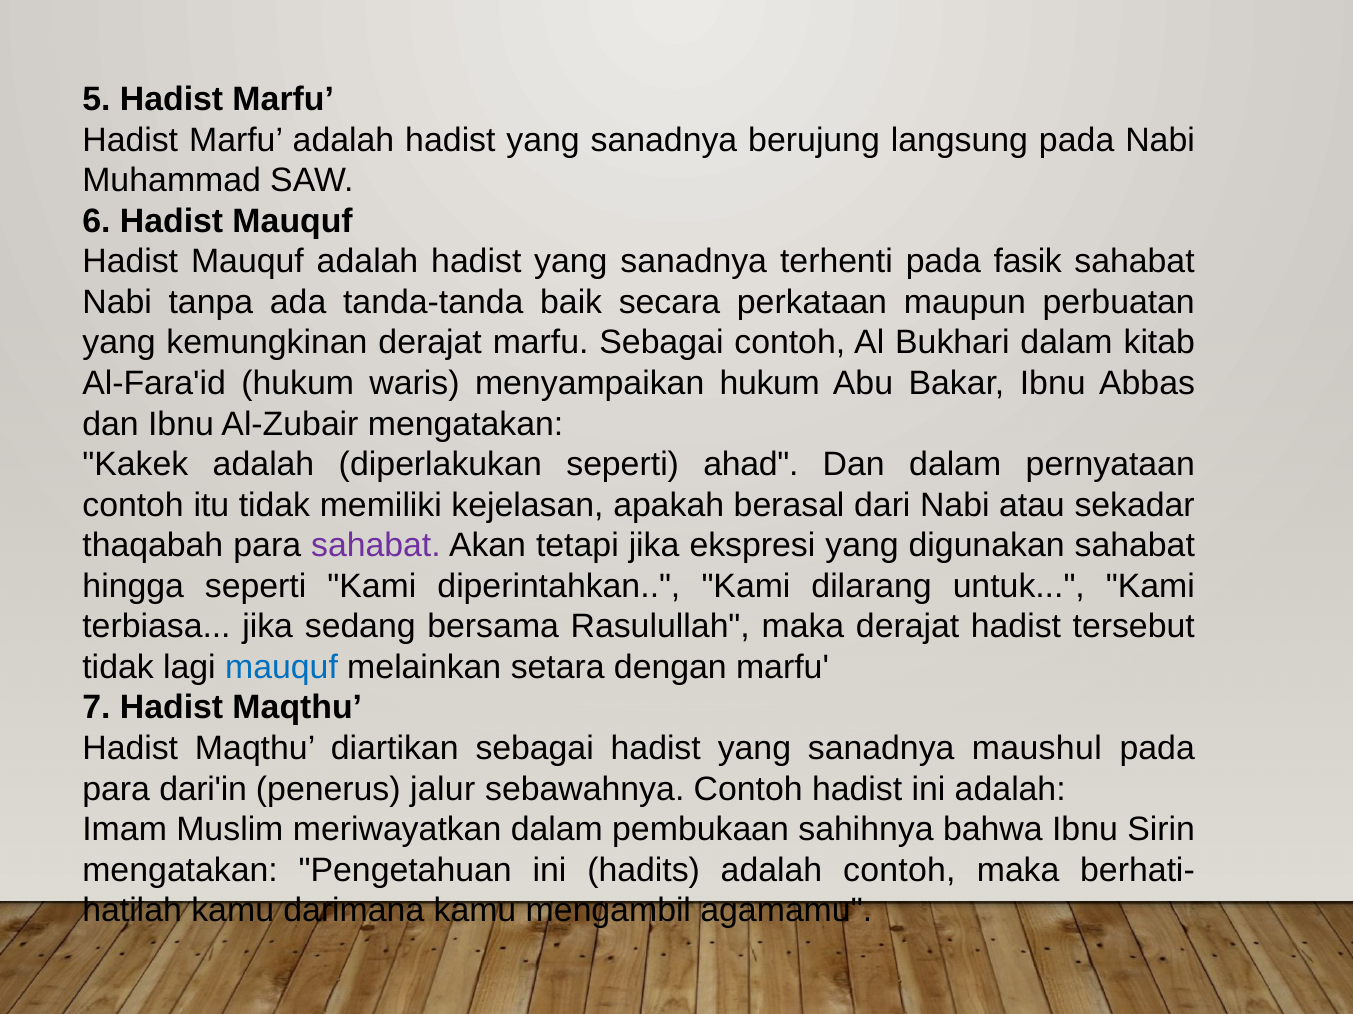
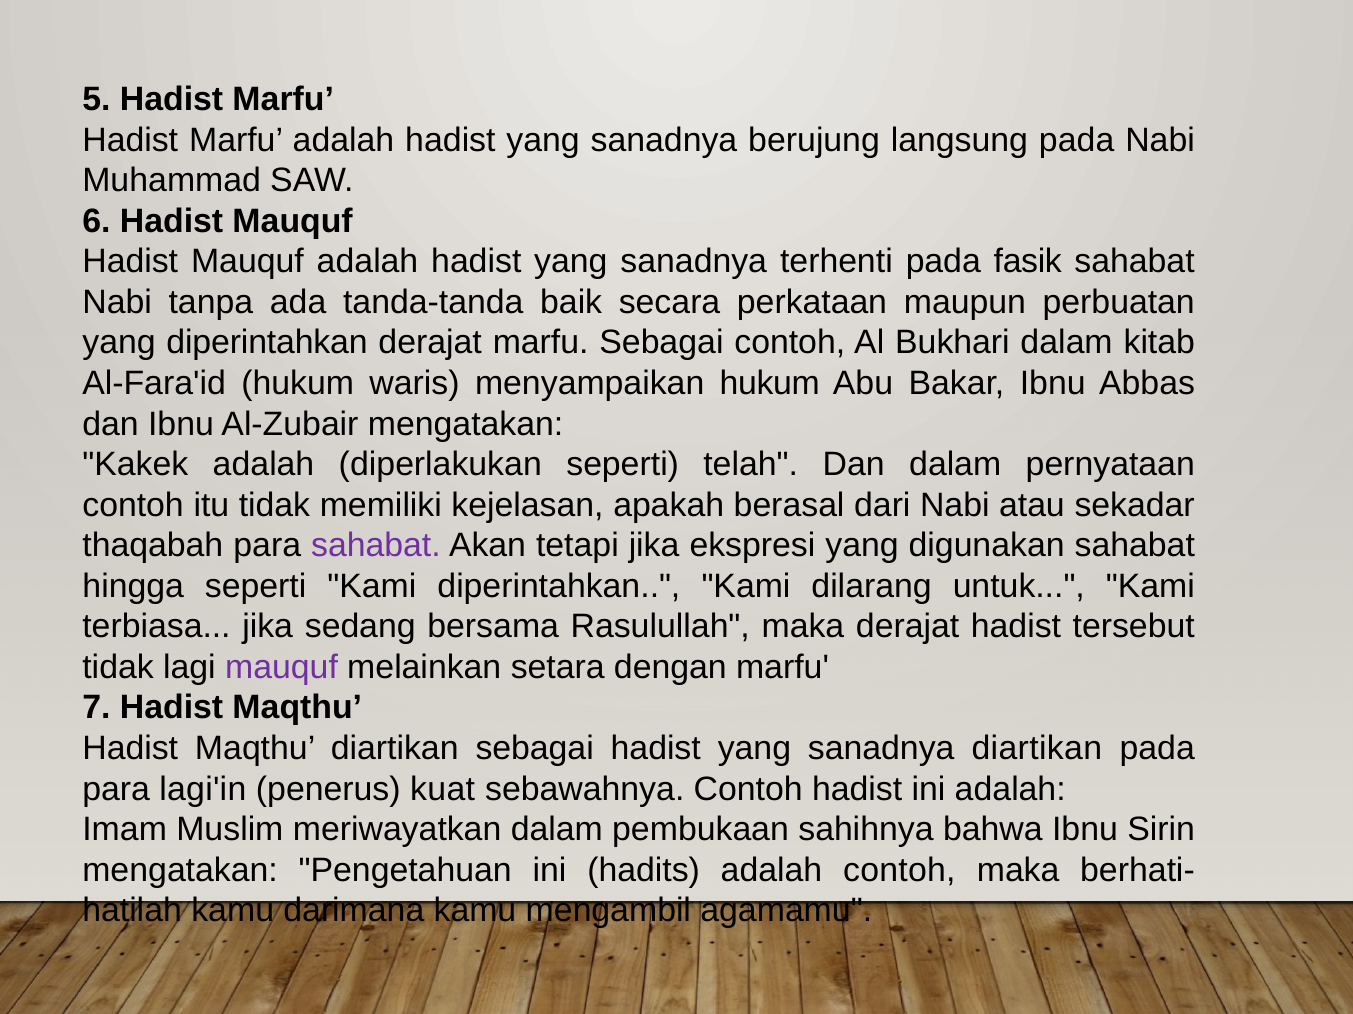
yang kemungkinan: kemungkinan -> diperintahkan (267, 343)
ahad: ahad -> telah (751, 465)
mauquf colour: blue -> purple (281, 668)
sanadnya maushul: maushul -> diartikan (1037, 749)
dari'in: dari'in -> lagi'in (203, 790)
jalur: jalur -> kuat (443, 790)
